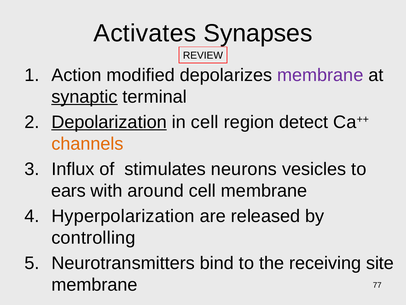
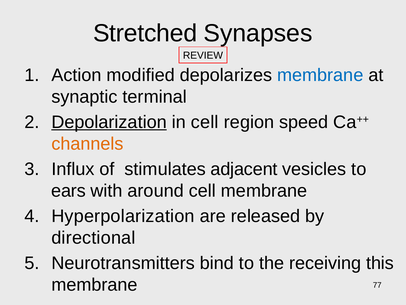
Activates: Activates -> Stretched (145, 33)
membrane colour: purple -> blue (320, 75)
synaptic underline: present -> none (85, 97)
detect: detect -> speed (304, 122)
neurons: neurons -> adjacent (244, 169)
controlling: controlling -> directional (93, 237)
site: site -> this (380, 263)
